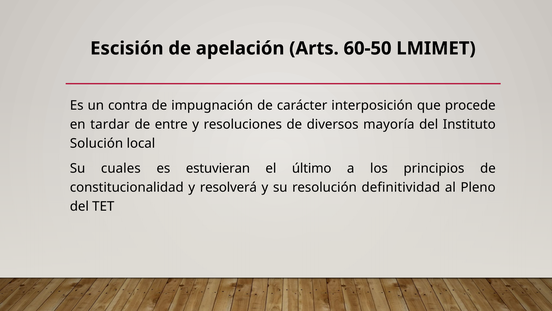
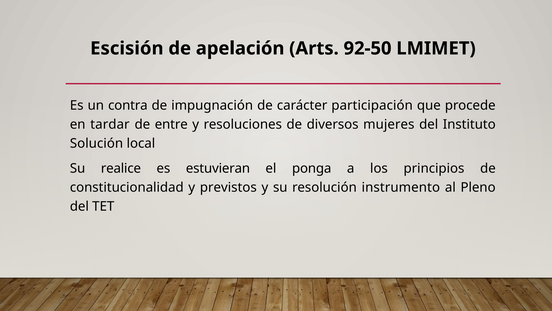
60-50: 60-50 -> 92-50 (368, 48)
interposición: interposición -> participación (372, 105)
mayoría: mayoría -> mujeres (389, 124)
cuales: cuales -> realice (121, 168)
último: último -> ponga (312, 168)
resolverá: resolverá -> previstos (228, 187)
definitividad: definitividad -> instrumento (401, 187)
